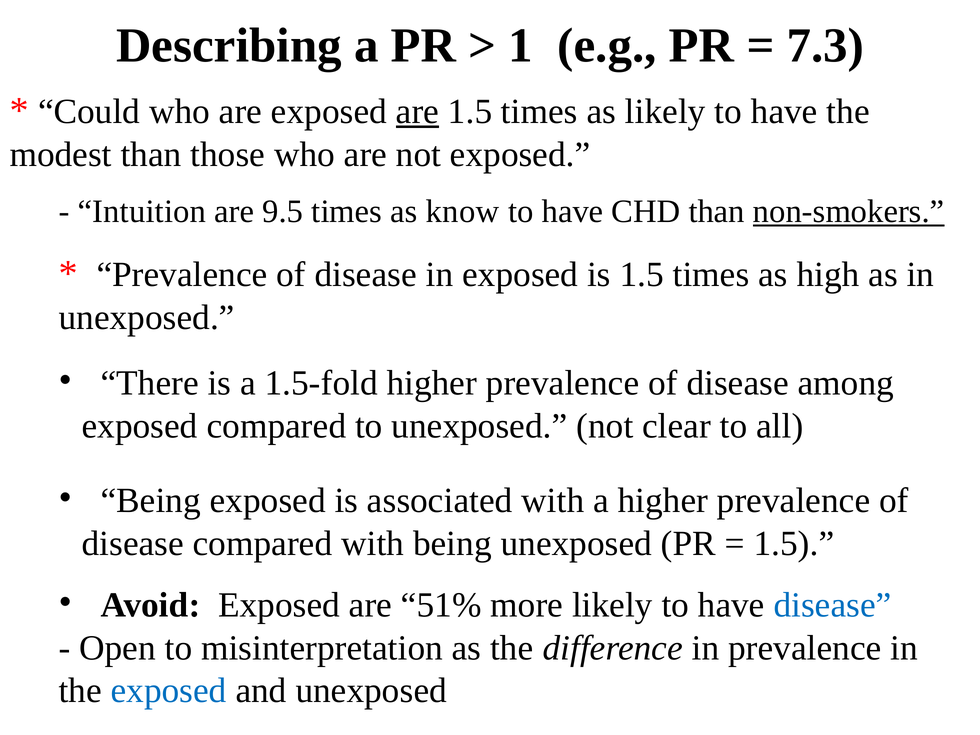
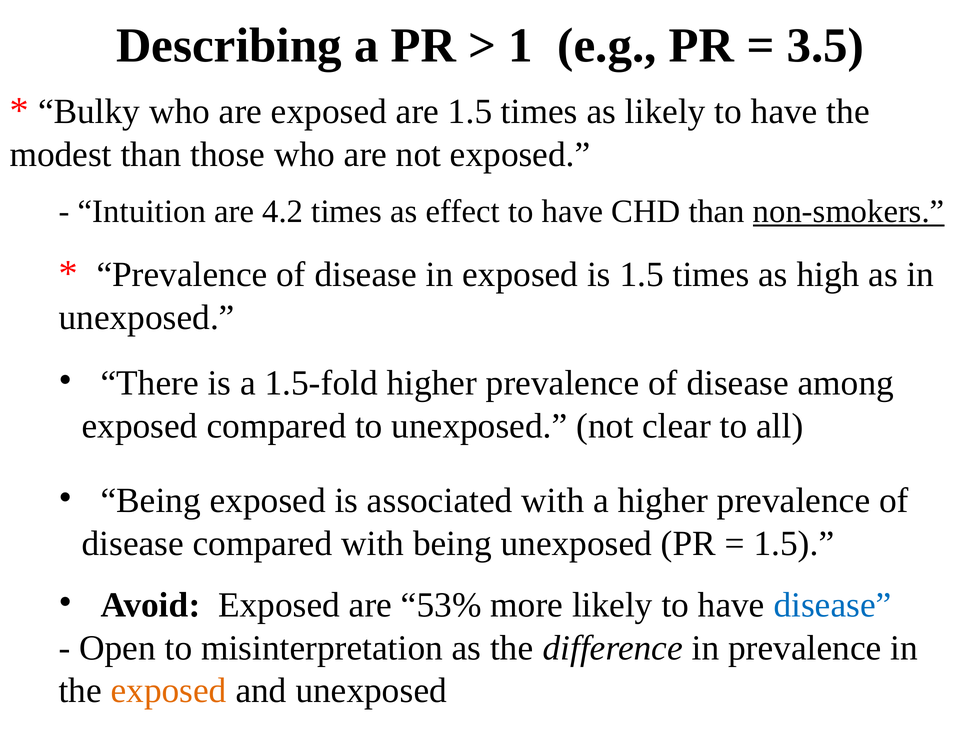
7.3: 7.3 -> 3.5 (825, 46)
Could: Could -> Bulky (89, 112)
are underline: present -> none (417, 112)
9.5: 9.5 -> 4.2 (283, 212)
know: know -> effect (463, 212)
51%: 51% -> 53% (441, 605)
exposed colour: blue -> orange (169, 691)
